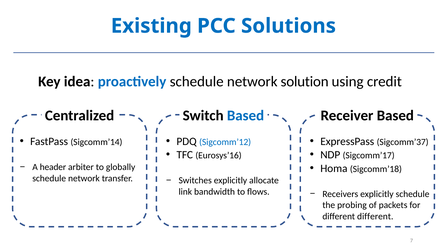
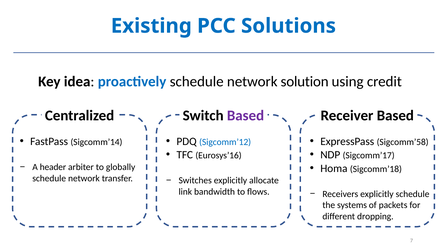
Based colour: blue -> purple (246, 115)
Sigcomm’37: Sigcomm’37 -> Sigcomm’58 (403, 142)
probing: probing -> systems (352, 205)
different different: different -> dropping (375, 216)
